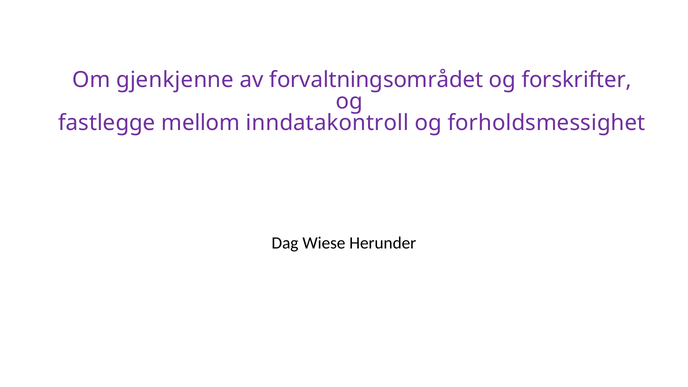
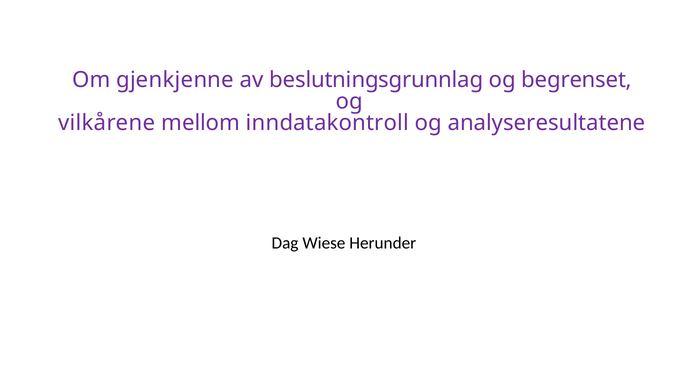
forvaltningsområdet: forvaltningsområdet -> beslutningsgrunnlag (376, 80)
forskrifter: forskrifter -> begrenset (577, 80)
fastlegge: fastlegge -> vilkårene (107, 123)
forholdsmessighet: forholdsmessighet -> analyseresultatene (547, 123)
